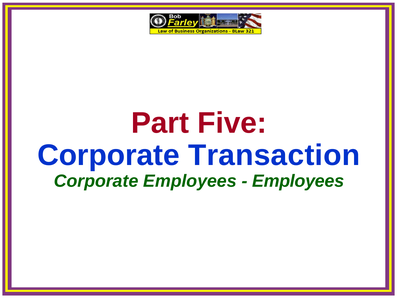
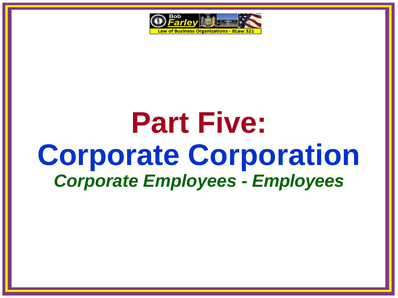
Transaction: Transaction -> Corporation (274, 156)
